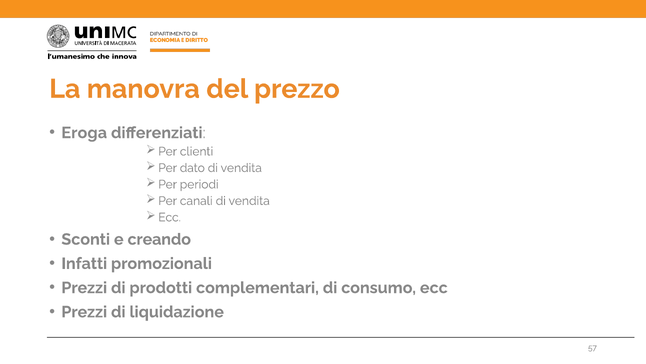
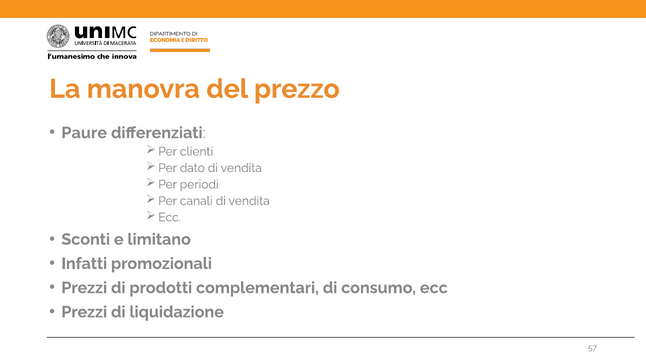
Eroga: Eroga -> Paure (84, 133)
creando: creando -> limitano (159, 239)
